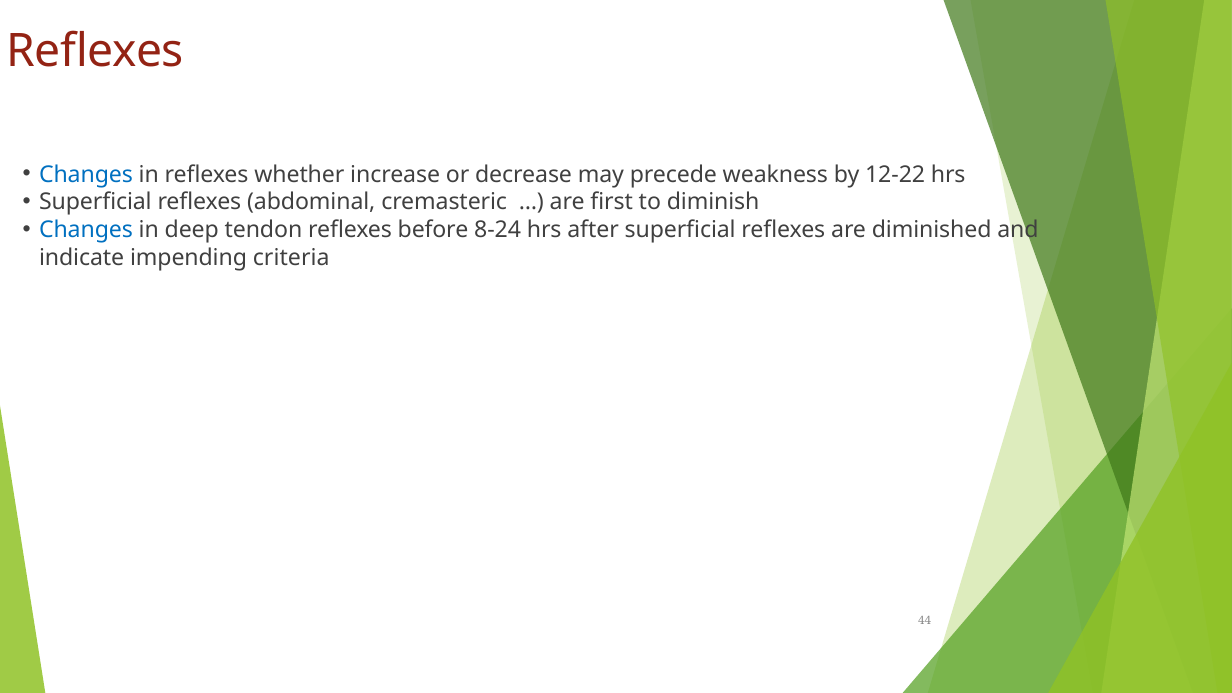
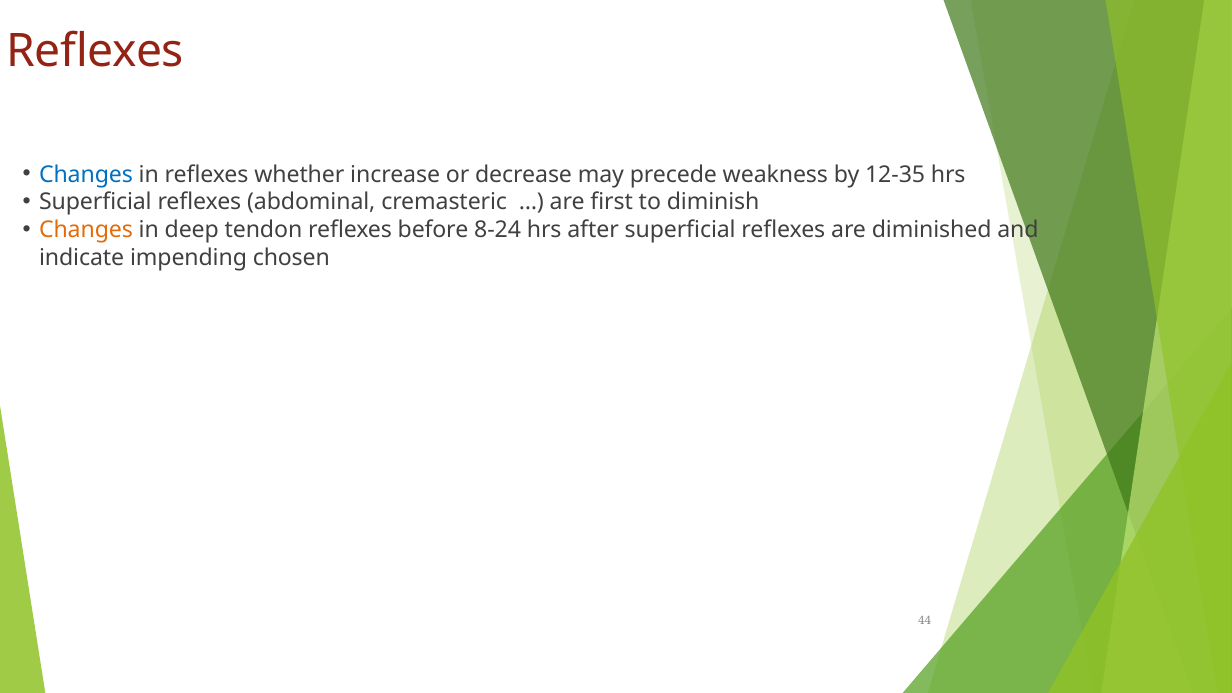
12-22: 12-22 -> 12-35 (895, 174)
Changes colour: blue -> orange (86, 230)
criteria: criteria -> chosen (291, 258)
